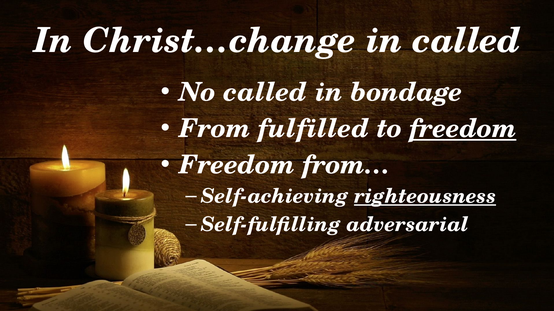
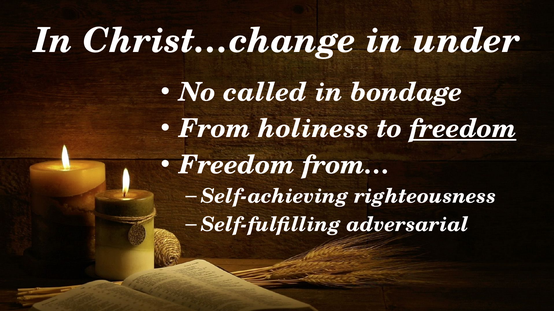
in called: called -> under (466, 41)
fulfilled: fulfilled -> holiness (313, 129)
righteousness underline: present -> none (425, 197)
